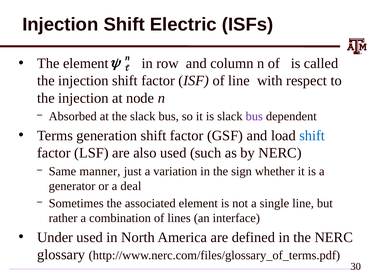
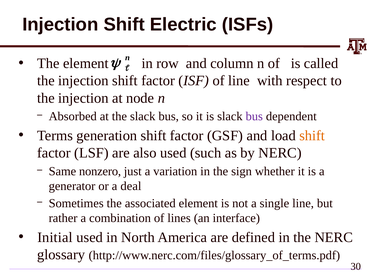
shift colour: blue -> orange (312, 136)
manner: manner -> nonzero (100, 171)
Under: Under -> Initial (55, 237)
